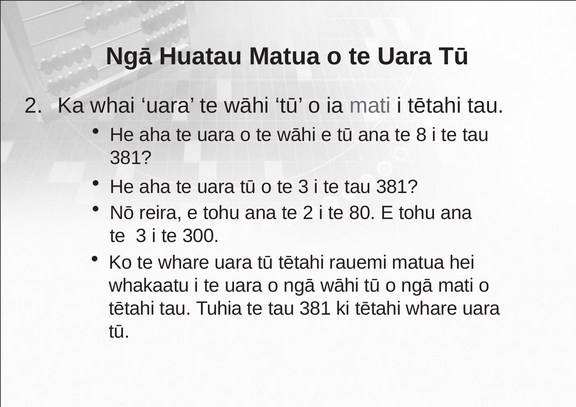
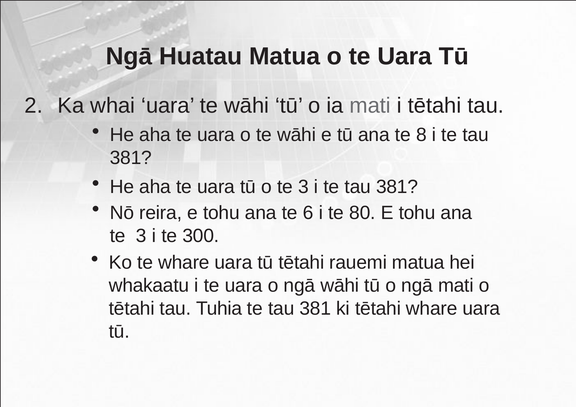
te 2: 2 -> 6 (308, 213)
